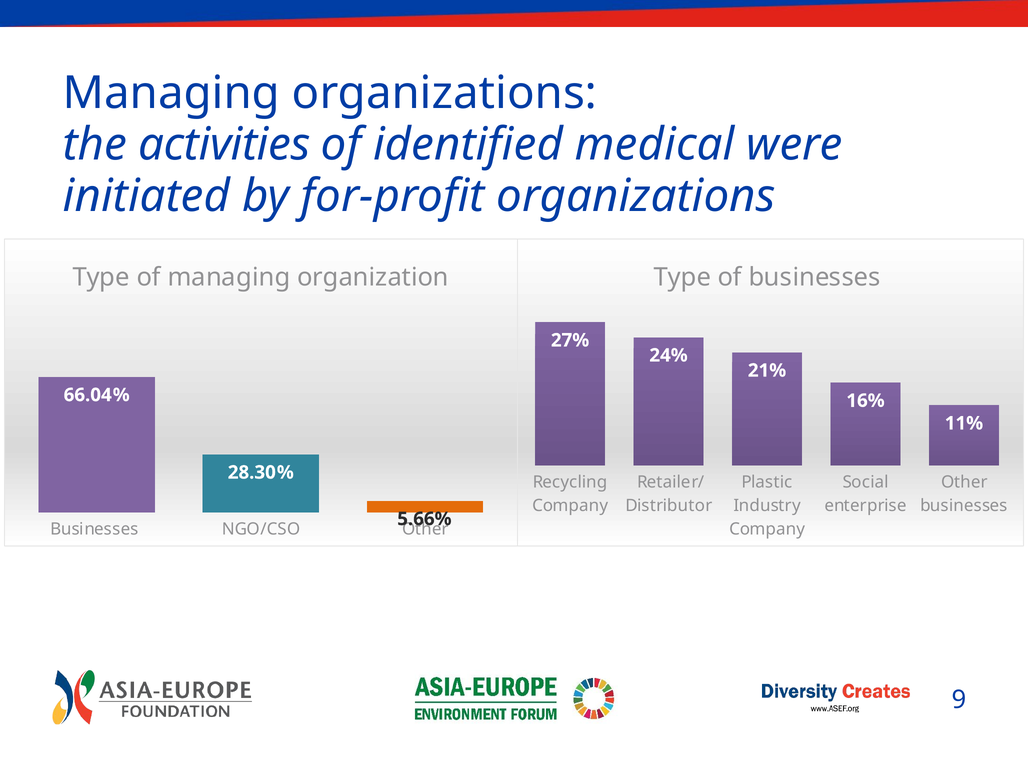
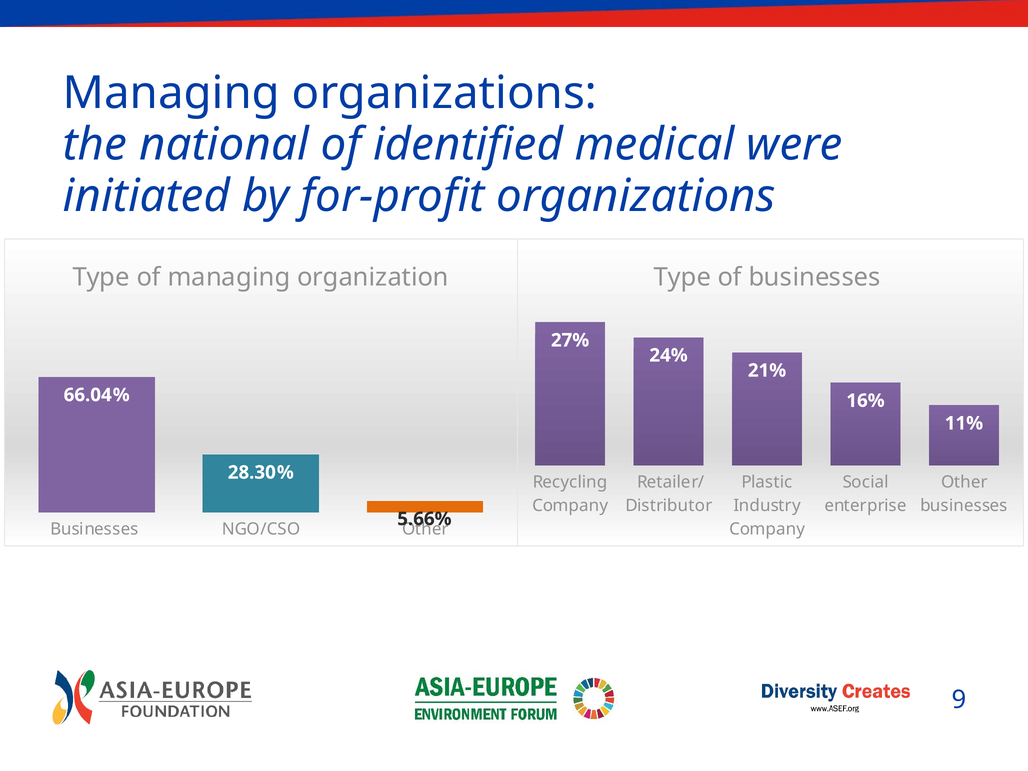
activities: activities -> national (224, 145)
